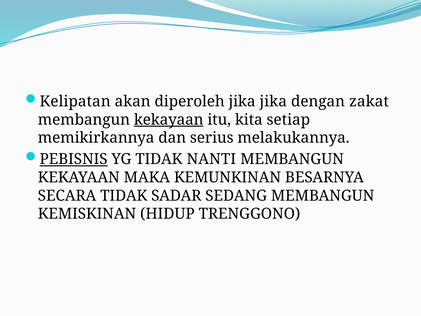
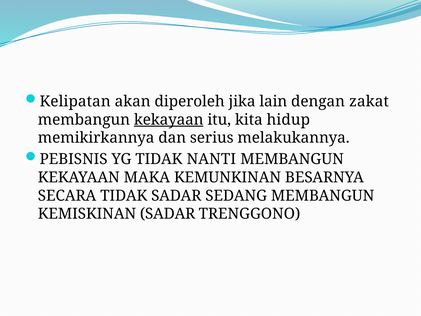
jika jika: jika -> lain (273, 101)
setiap: setiap -> hidup (288, 120)
PEBISNIS underline: present -> none (74, 159)
KEMISKINAN HIDUP: HIDUP -> SADAR (168, 214)
